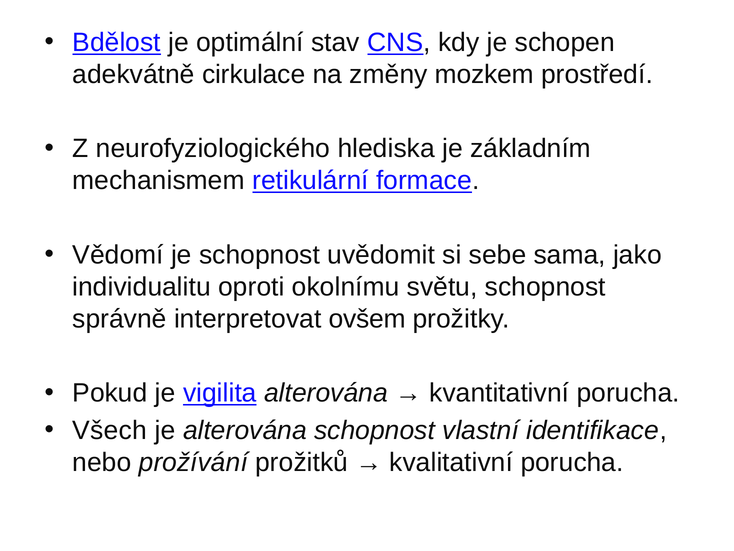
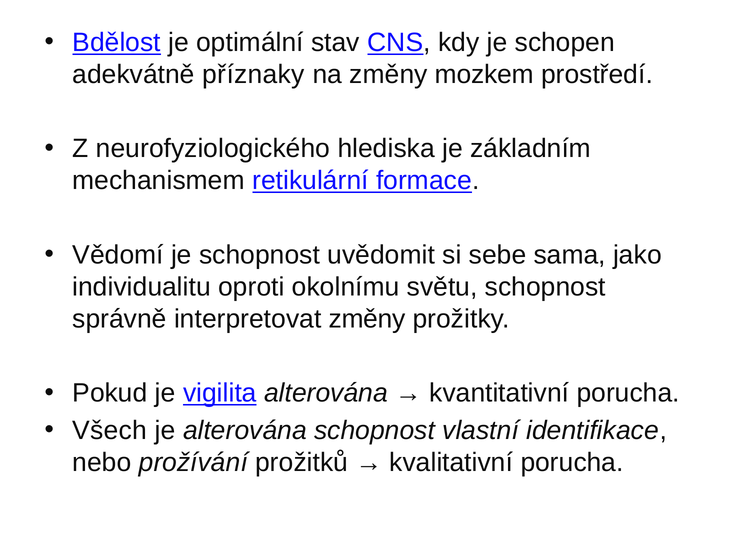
cirkulace: cirkulace -> příznaky (253, 74)
interpretovat ovšem: ovšem -> změny (367, 319)
